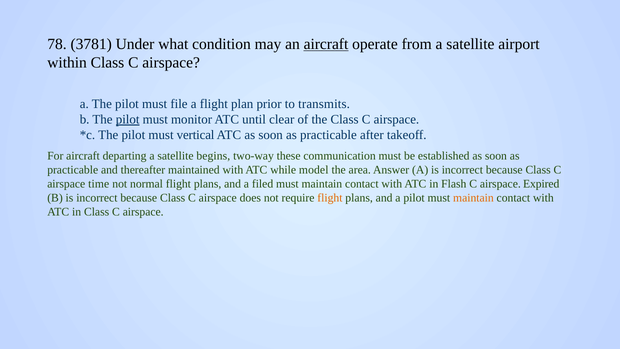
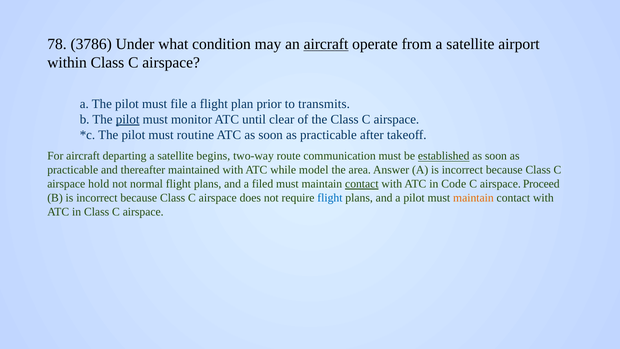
3781: 3781 -> 3786 (91, 44)
vertical: vertical -> routine (195, 135)
these: these -> route (289, 156)
established underline: none -> present (444, 156)
time: time -> hold (99, 184)
contact underline: none -> present (362, 184)
Flash: Flash -> Code (454, 184)
Expired: Expired -> Proceed (541, 184)
flight colour: orange -> blue (330, 198)
